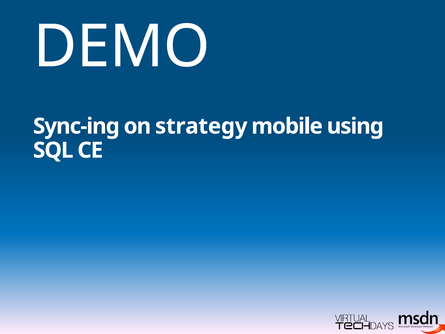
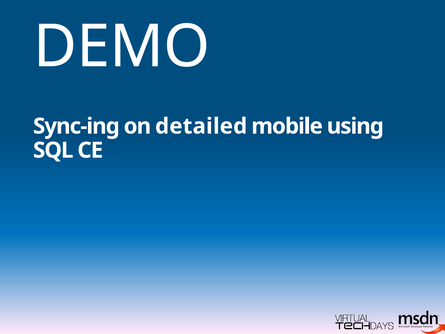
strategy: strategy -> detailed (201, 126)
